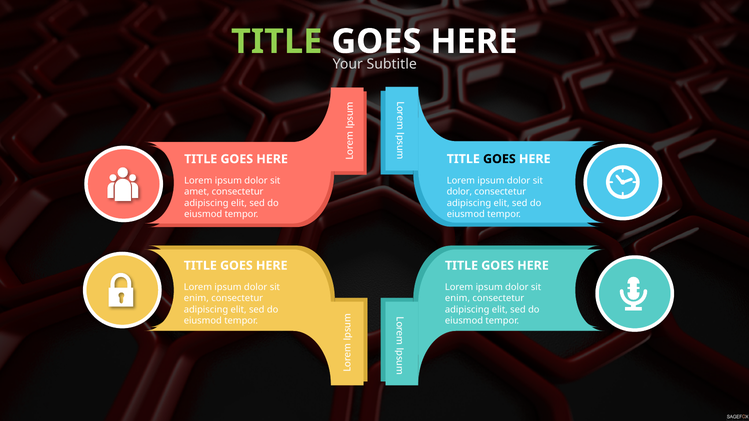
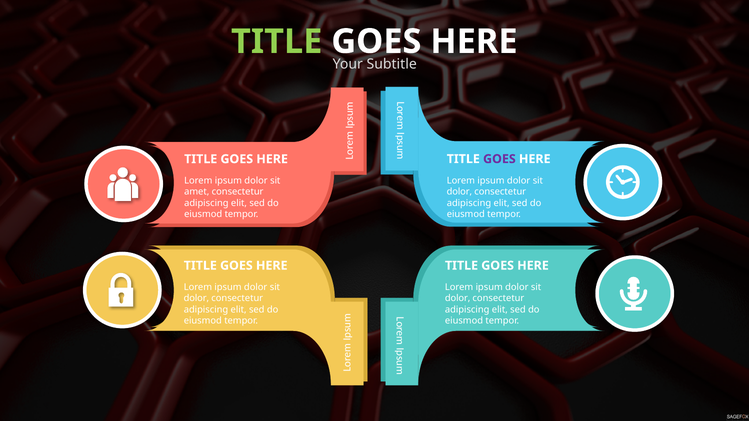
GOES colour: black -> purple (499, 159)
enim: enim -> dolor (196, 299)
enim: enim -> dolor (458, 299)
